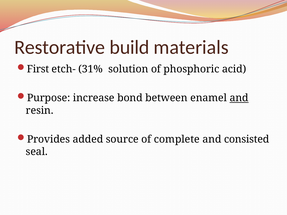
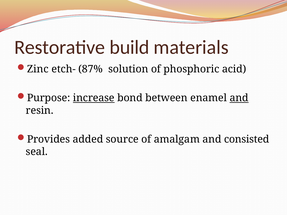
First: First -> Zinc (38, 69)
31%: 31% -> 87% (91, 69)
increase underline: none -> present (94, 98)
complete: complete -> amalgam (177, 140)
